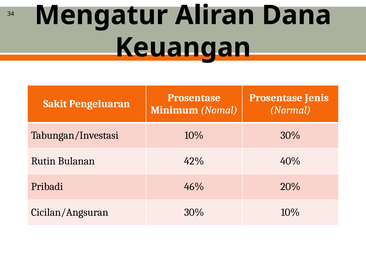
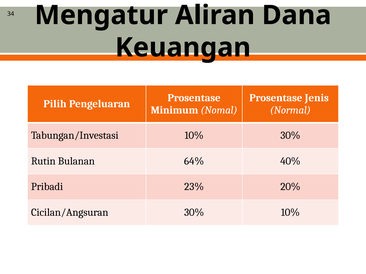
Sakit: Sakit -> Pilih (55, 104)
42%: 42% -> 64% (194, 161)
46%: 46% -> 23% (194, 187)
